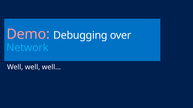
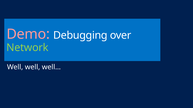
Network colour: light blue -> light green (27, 48)
